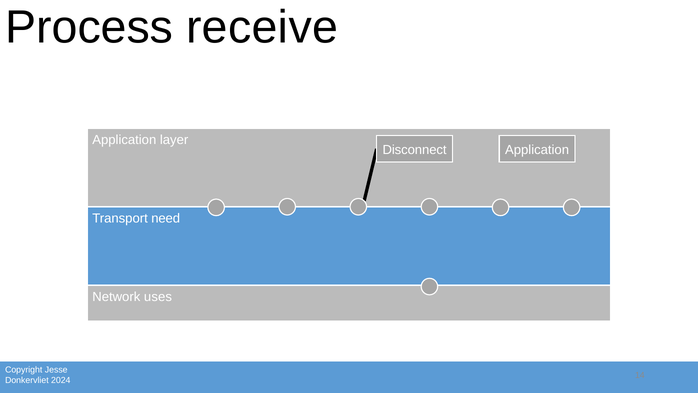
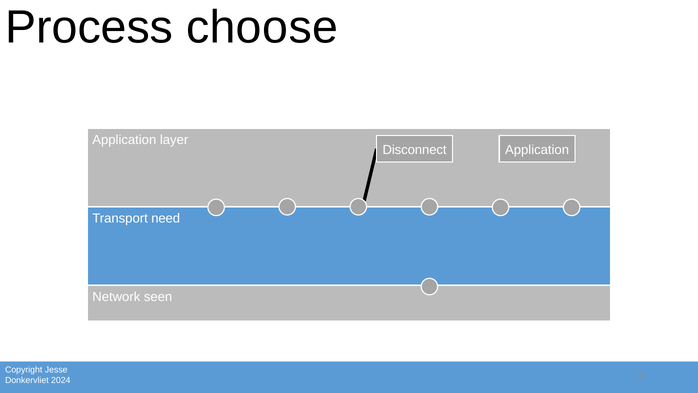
receive: receive -> choose (262, 27)
uses: uses -> seen (158, 297)
